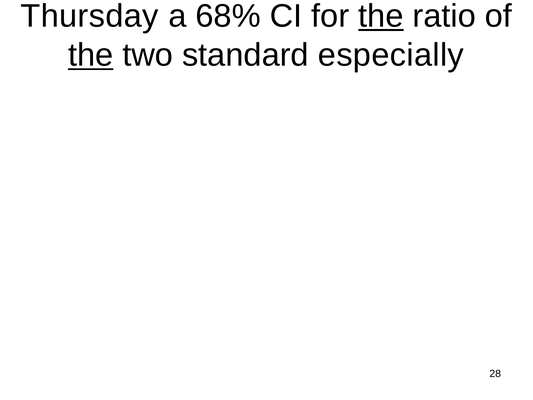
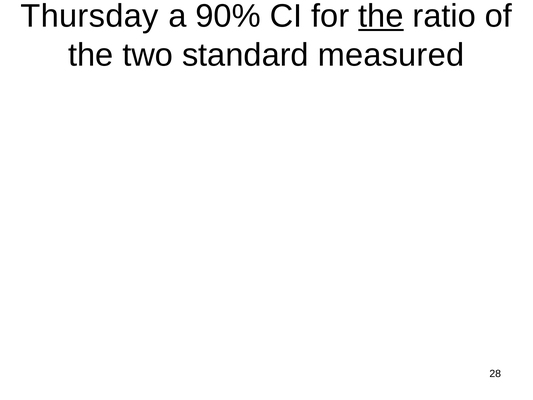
68%: 68% -> 90% (228, 16)
the underline: present -> none (91, 55)
especially: especially -> measured (391, 55)
